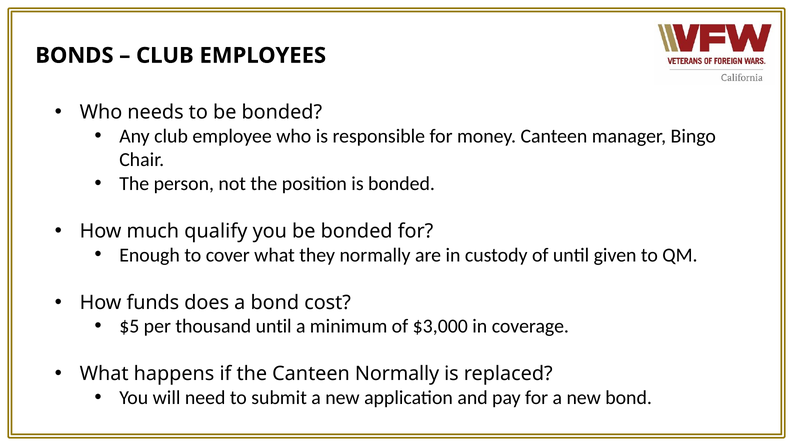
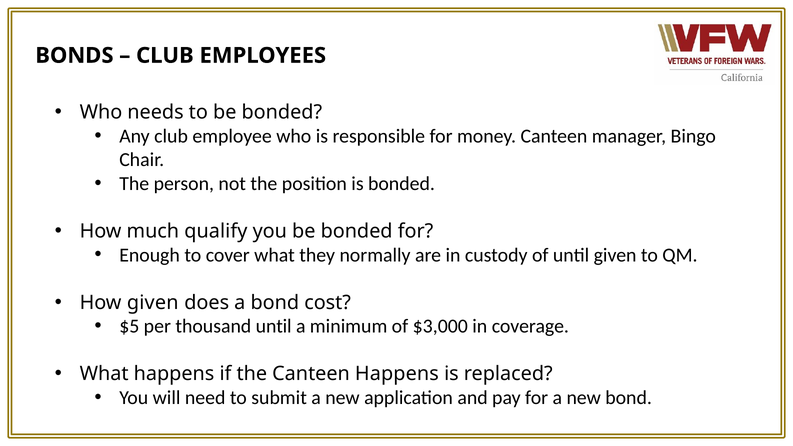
How funds: funds -> given (153, 303)
Canteen Normally: Normally -> Happens (397, 374)
